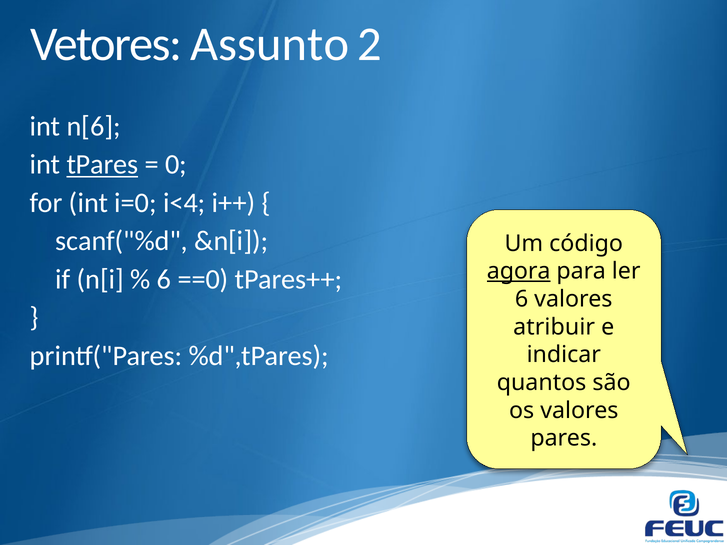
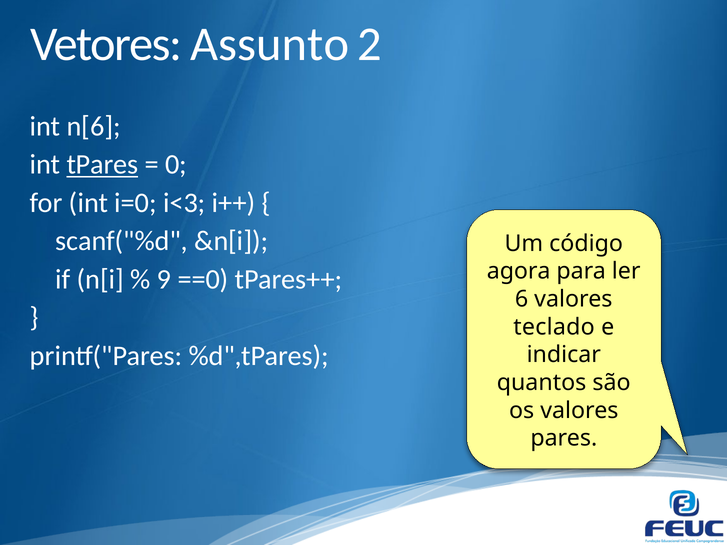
i<4: i<4 -> i<3 (184, 203)
agora underline: present -> none (519, 271)
6: 6 -> 9 (164, 279)
atribuir: atribuir -> teclado (554, 327)
